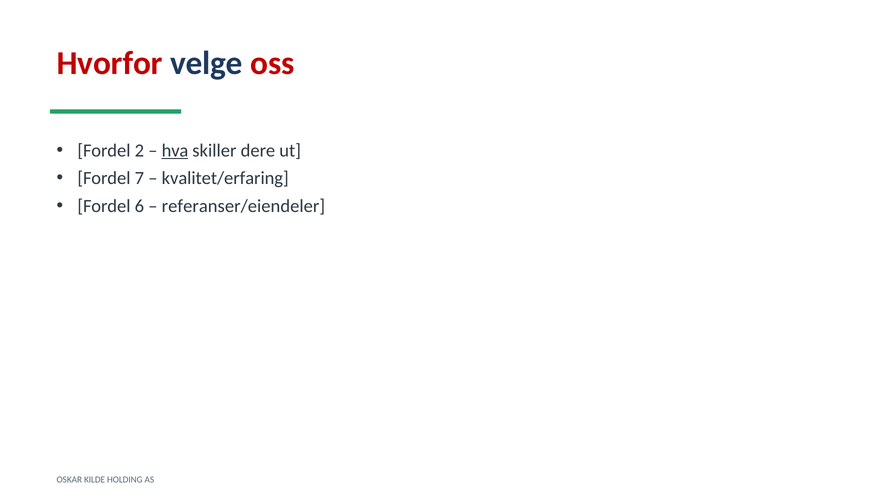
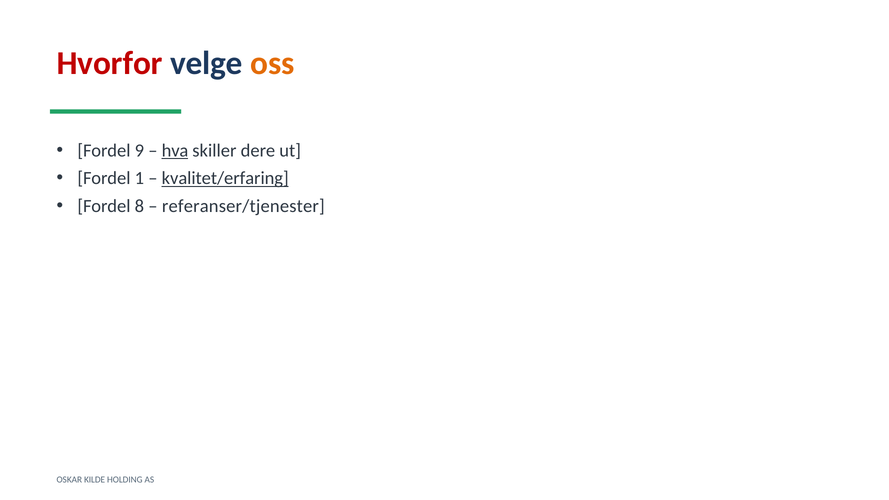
oss colour: red -> orange (272, 63)
2: 2 -> 9 (139, 151)
7: 7 -> 1 (139, 178)
kvalitet/erfaring underline: none -> present (225, 178)
6: 6 -> 8 (139, 206)
referanser/eiendeler: referanser/eiendeler -> referanser/tjenester (243, 206)
